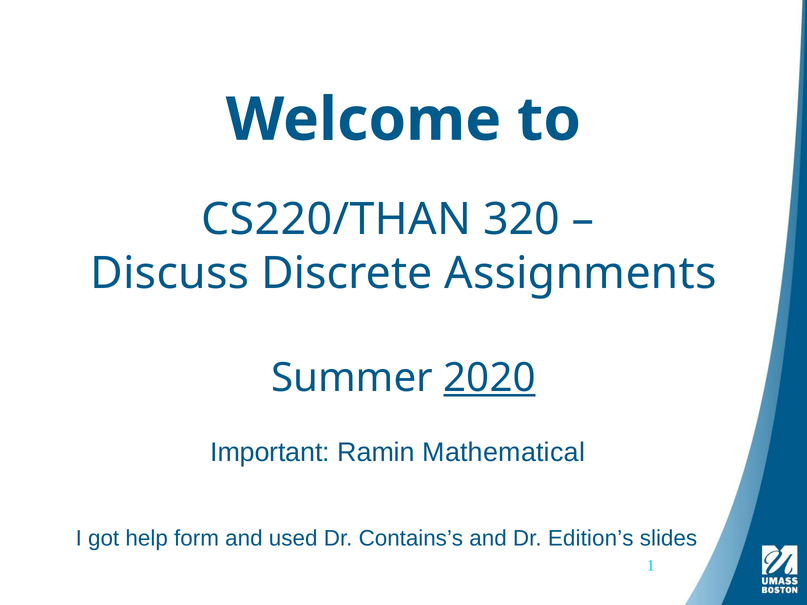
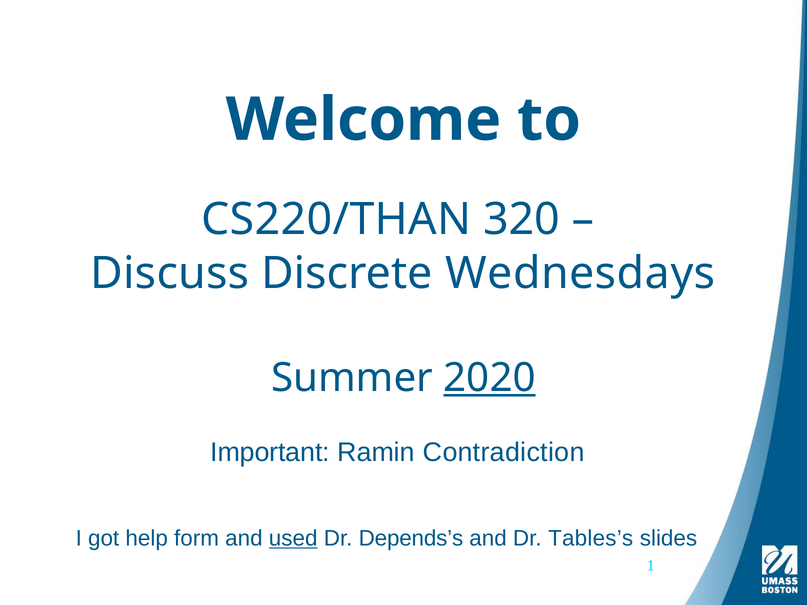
Assignments: Assignments -> Wednesdays (580, 273)
Mathematical: Mathematical -> Contradiction (504, 452)
used underline: none -> present (293, 539)
Contains’s: Contains’s -> Depends’s (411, 539)
Edition’s: Edition’s -> Tables’s (591, 539)
